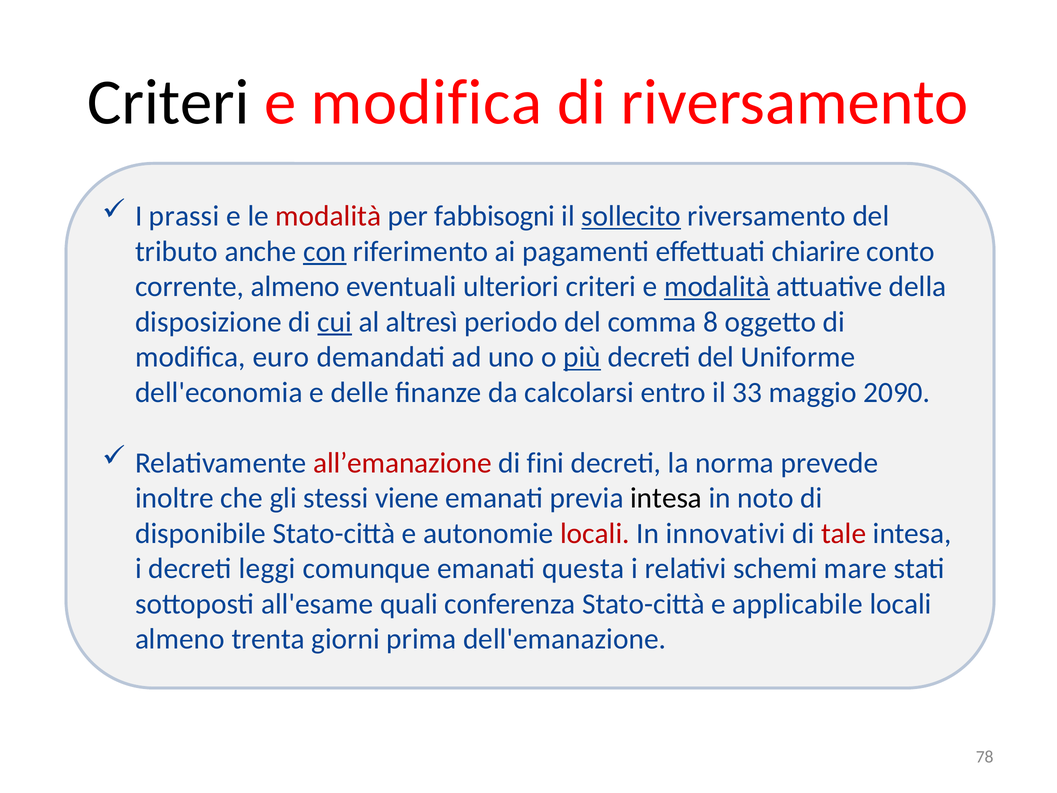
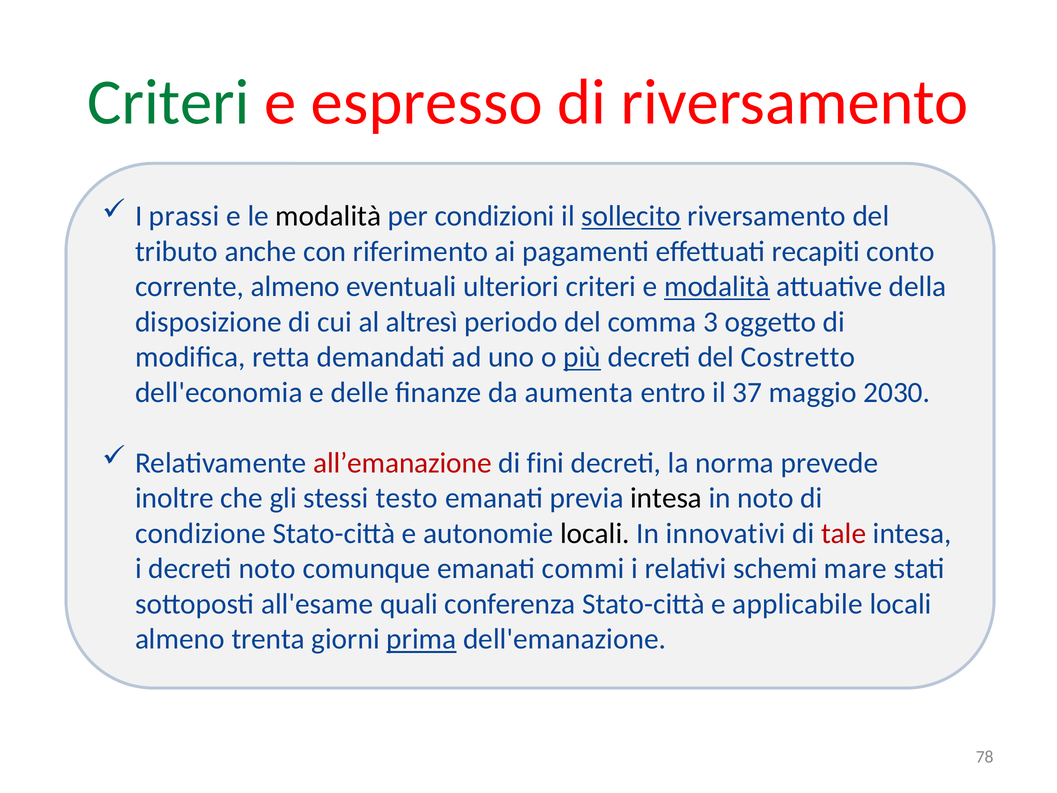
Criteri colour: black -> green (169, 102)
e modifica: modifica -> espresso (427, 102)
modalità colour: red -> black (328, 216)
fabbisogni: fabbisogni -> condizioni (495, 216)
con underline: present -> none (325, 251)
chiarire: chiarire -> recapiti (816, 251)
cui underline: present -> none (335, 322)
8: 8 -> 3 (711, 322)
euro: euro -> retta (281, 357)
Uniforme: Uniforme -> Costretto (798, 357)
calcolarsi: calcolarsi -> aumenta (579, 392)
33: 33 -> 37 (747, 392)
2090: 2090 -> 2030 (897, 392)
viene: viene -> testo (407, 498)
disponibile: disponibile -> condizione (201, 533)
locali colour: red -> black (595, 533)
decreti leggi: leggi -> noto (267, 569)
questa: questa -> commi (583, 569)
prima underline: none -> present (421, 639)
